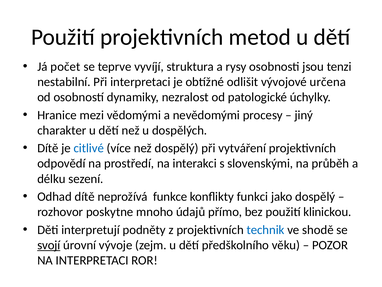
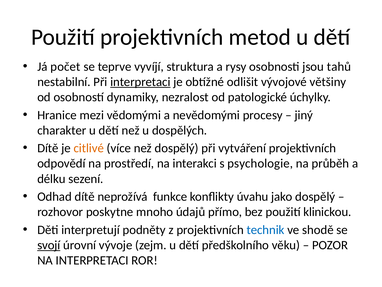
tenzi: tenzi -> tahů (339, 66)
interpretaci underline: none -> present (140, 82)
určena: určena -> většiny (328, 82)
citlivé colour: blue -> orange (89, 148)
slovenskými: slovenskými -> psychologie (260, 163)
funkci: funkci -> úvahu (253, 196)
